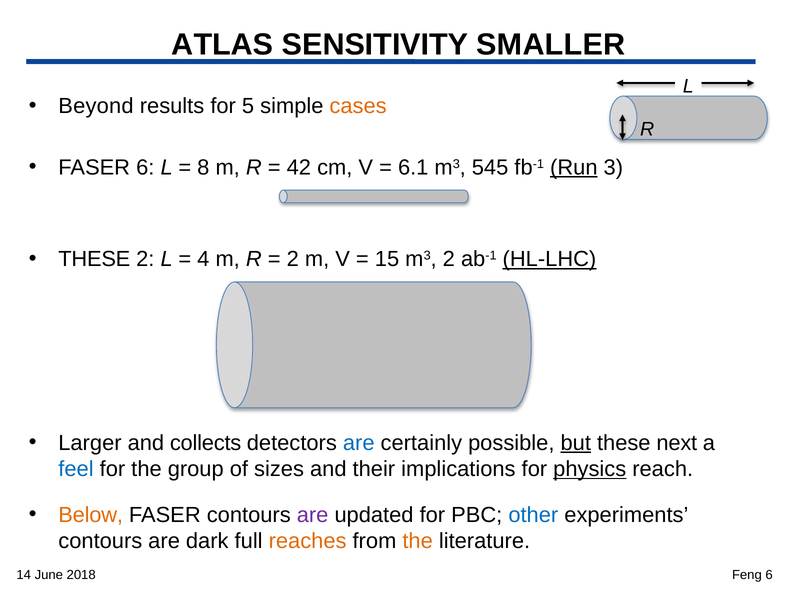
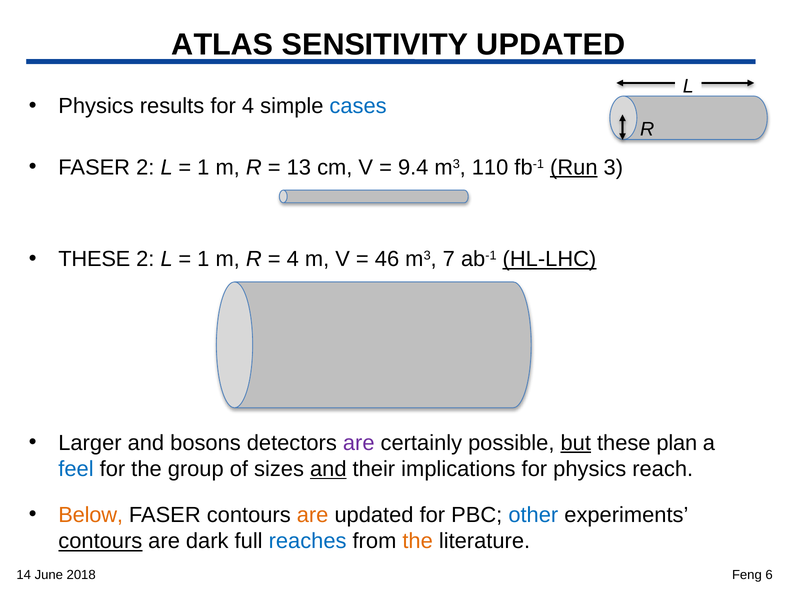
SENSITIVITY SMALLER: SMALLER -> UPDATED (551, 45)
Beyond: Beyond -> Physics (96, 106)
for 5: 5 -> 4 (248, 106)
cases colour: orange -> blue (358, 106)
FASER 6: 6 -> 2 (145, 168)
8: 8 -> 1 (203, 168)
42: 42 -> 13 (299, 168)
6.1: 6.1 -> 9.4 (413, 168)
545: 545 -> 110 (490, 168)
4: 4 -> 1 (203, 259)
2: 2 -> 4 (293, 259)
15: 15 -> 46 (387, 259)
m3 2: 2 -> 7 (449, 259)
collects: collects -> bosons (205, 443)
are colour: blue -> purple (359, 443)
next: next -> plan (677, 443)
and underline: none -> present (328, 469)
physics underline: present -> none (590, 469)
are colour: purple -> orange (313, 515)
contours underline: none -> present (100, 541)
reaches colour: orange -> blue (308, 541)
